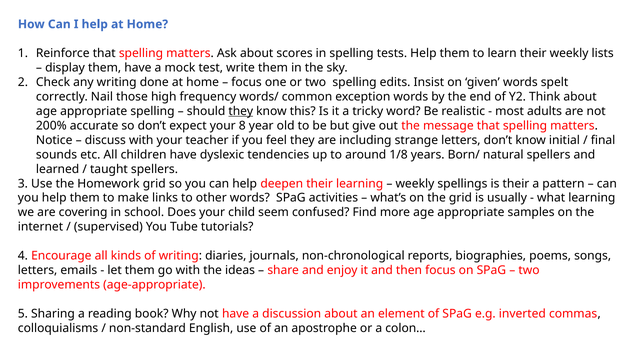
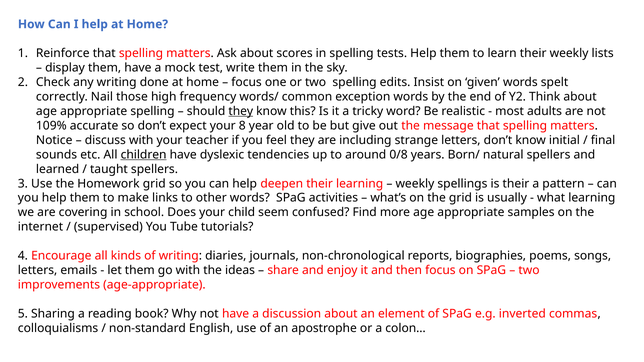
200%: 200% -> 109% (51, 126)
children underline: none -> present (144, 155)
1/8: 1/8 -> 0/8 (399, 155)
